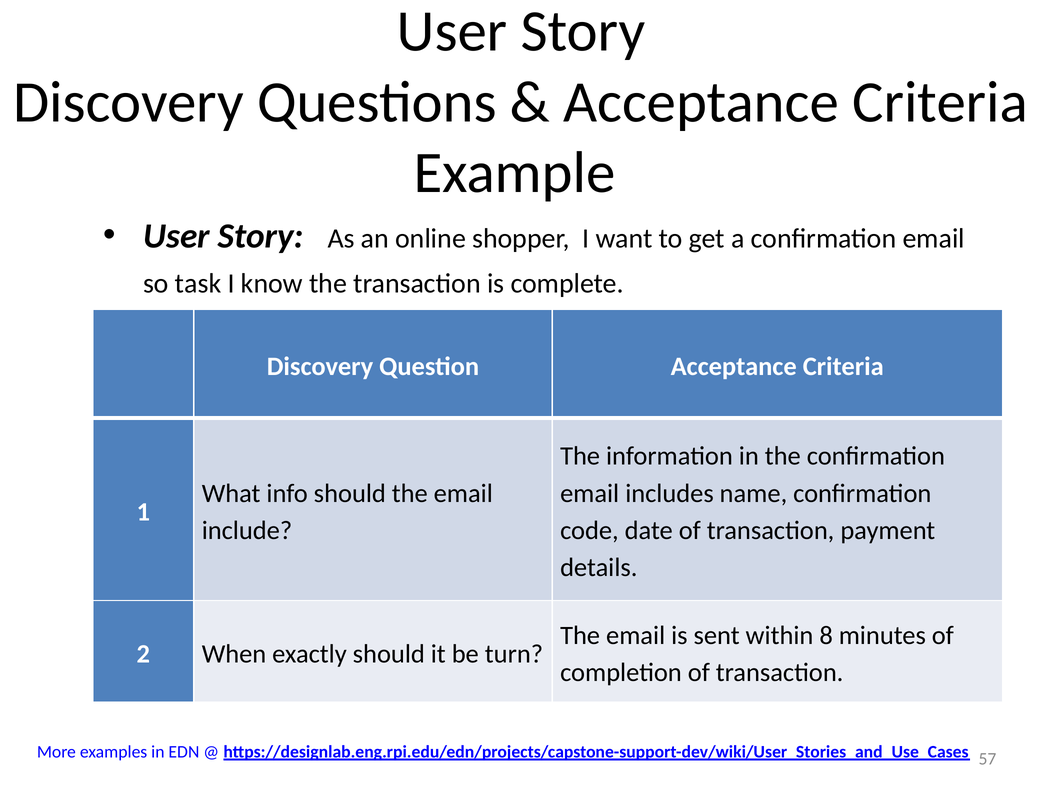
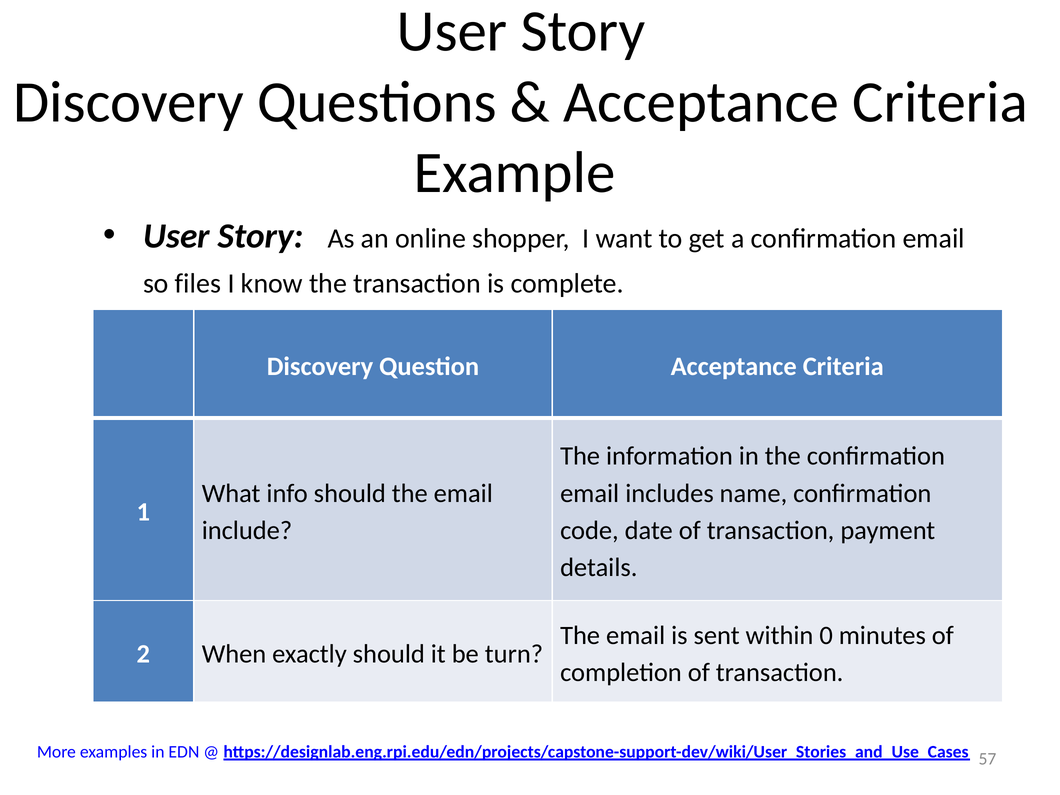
task: task -> files (198, 283)
8: 8 -> 0 (826, 636)
